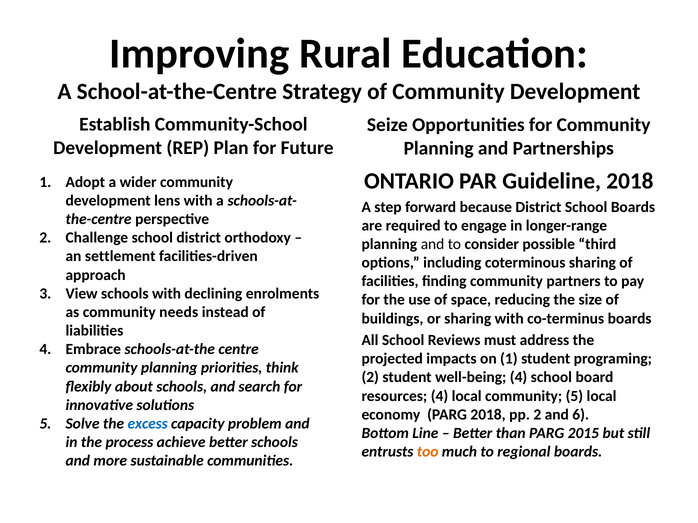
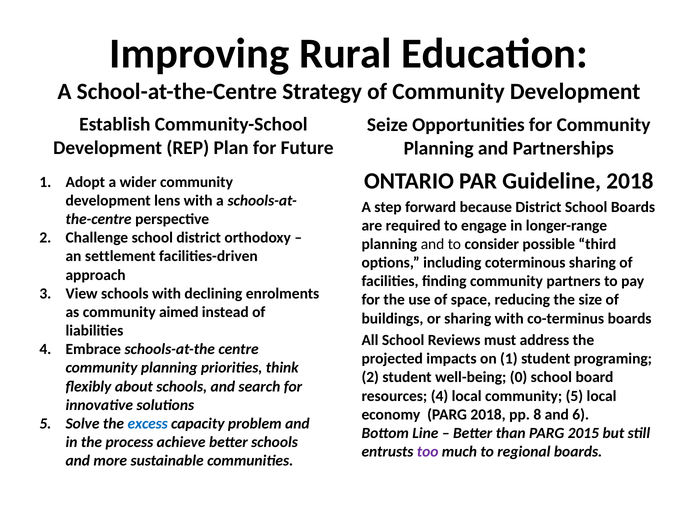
needs: needs -> aimed (179, 312)
well-being 4: 4 -> 0 (519, 378)
pp 2: 2 -> 8 (537, 415)
too colour: orange -> purple (428, 452)
